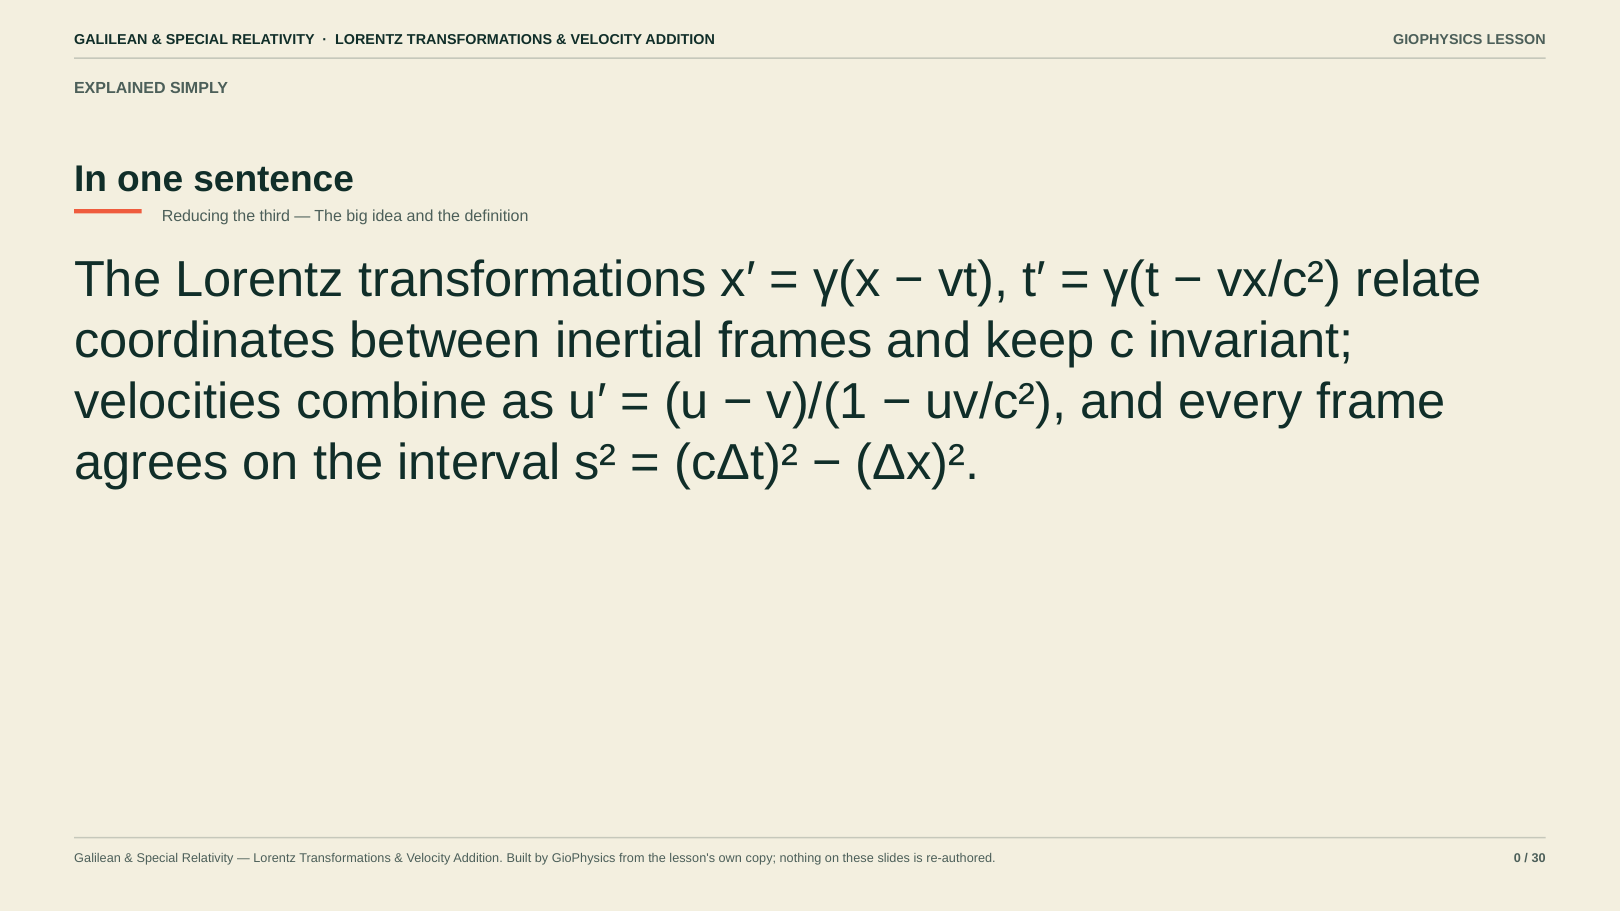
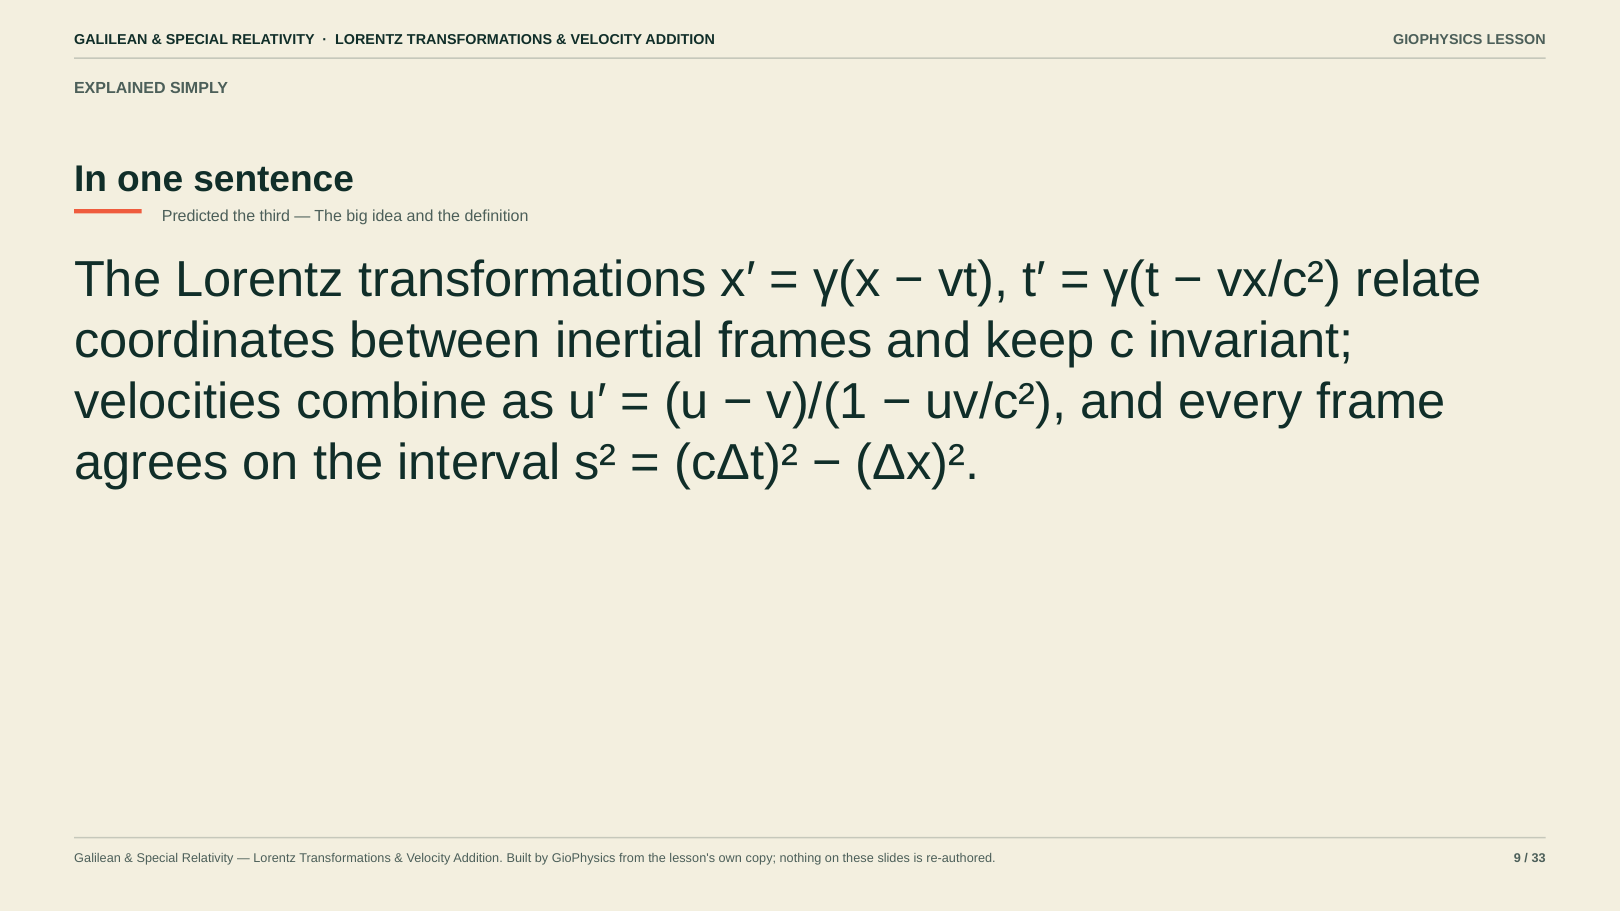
Reducing: Reducing -> Predicted (195, 217)
0: 0 -> 9 (1517, 859)
30: 30 -> 33 (1539, 859)
